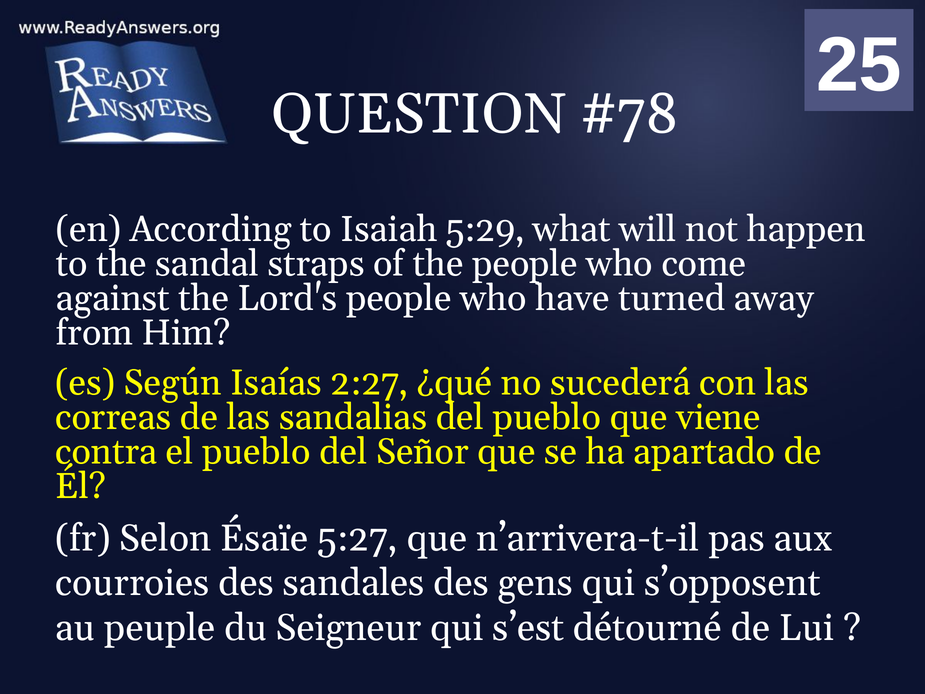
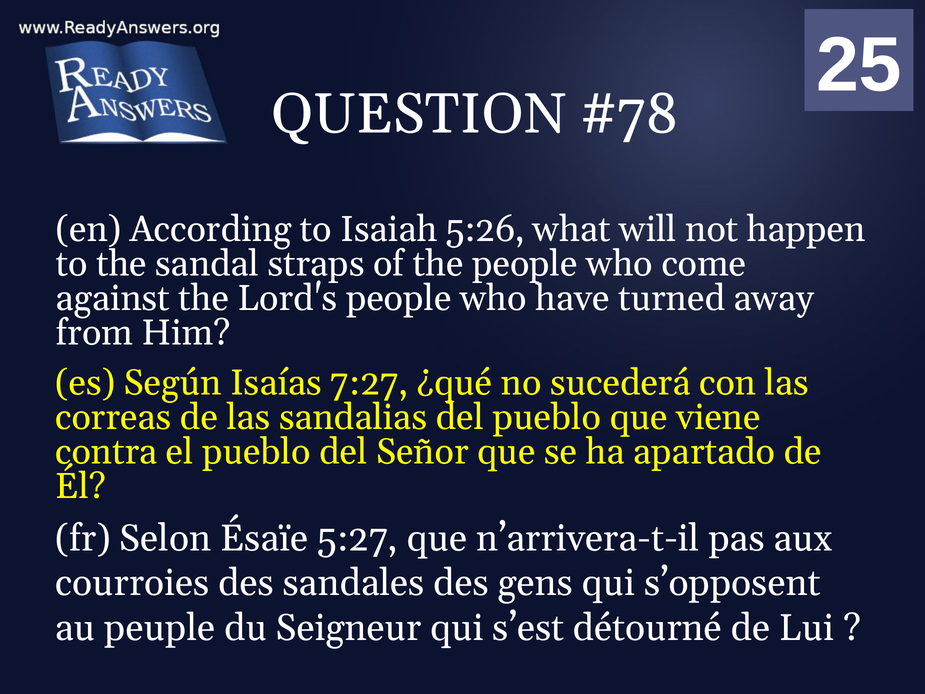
5:29: 5:29 -> 5:26 (485, 229)
2:27: 2:27 -> 7:27 (369, 382)
